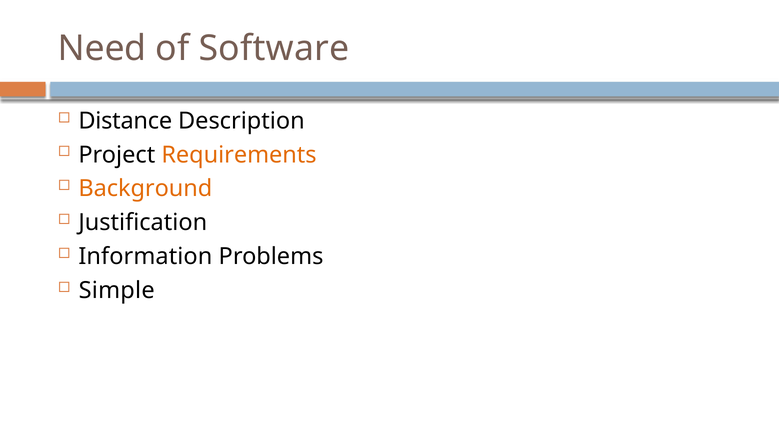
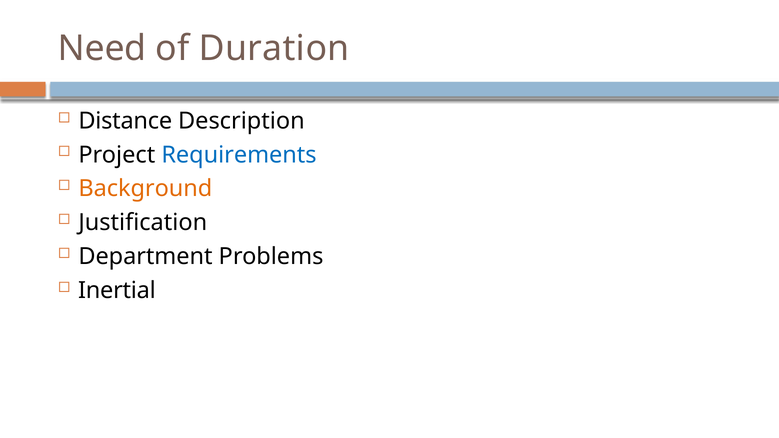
Software: Software -> Duration (274, 49)
Requirements colour: orange -> blue (239, 155)
Information: Information -> Department (145, 257)
Simple: Simple -> Inertial (117, 291)
